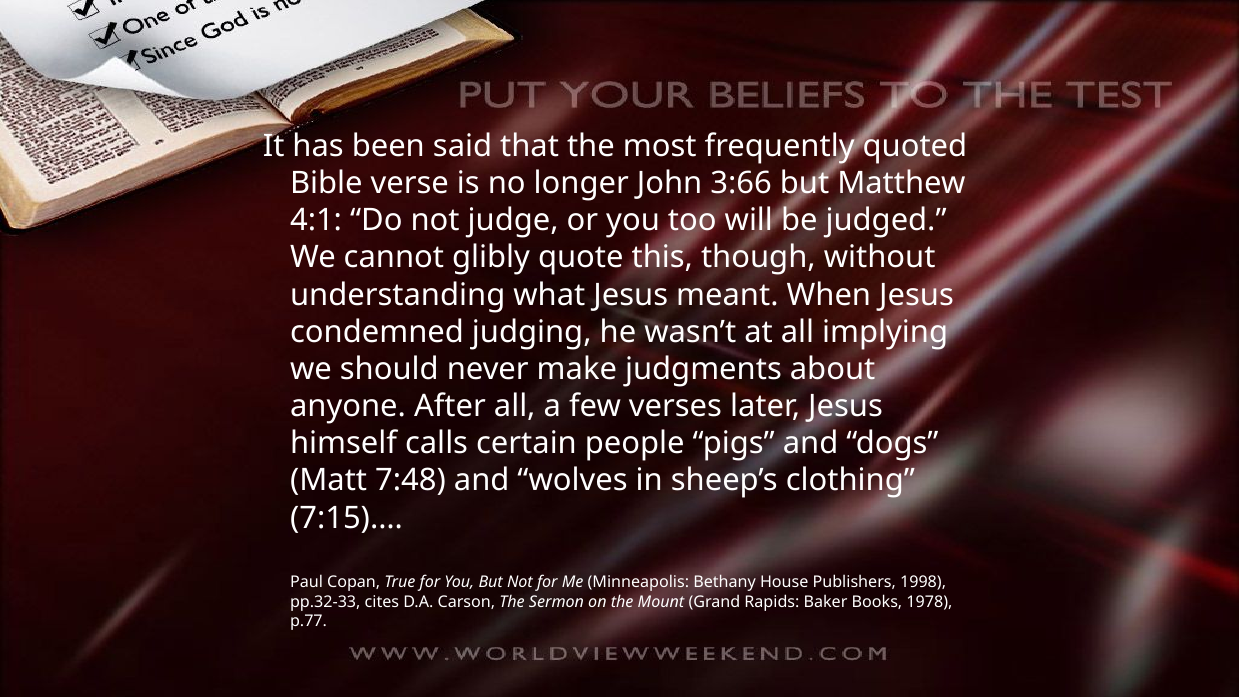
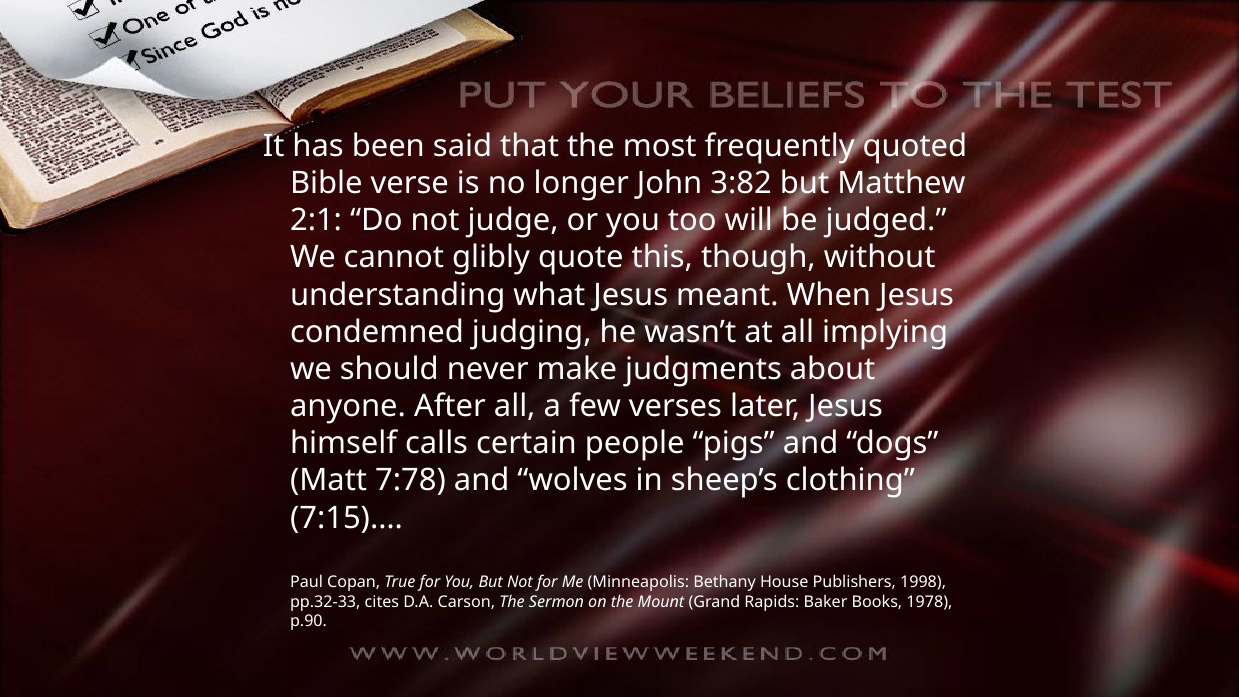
3:66: 3:66 -> 3:82 (741, 183)
4:1: 4:1 -> 2:1 (316, 221)
7:48: 7:48 -> 7:78 (411, 481)
p.77: p.77 -> p.90 (309, 621)
